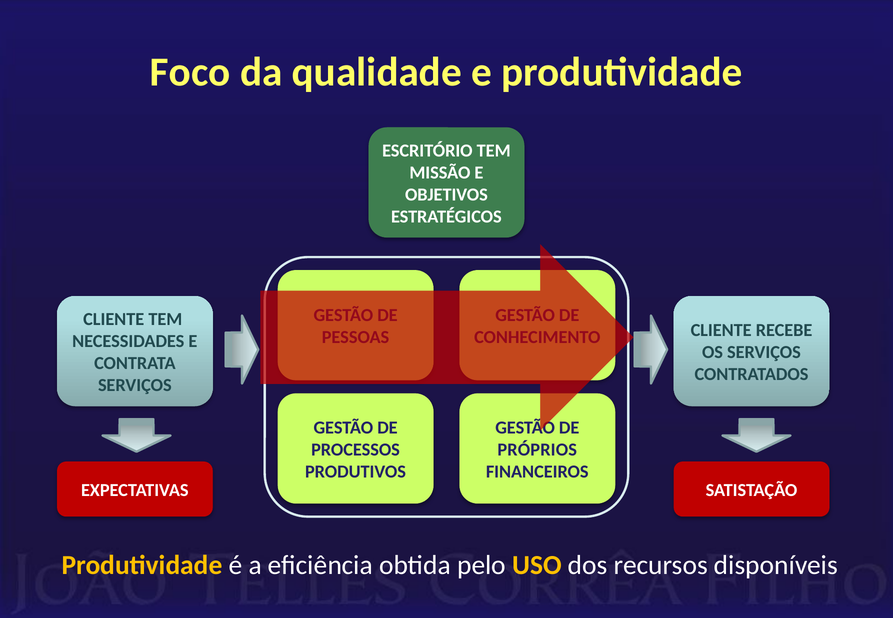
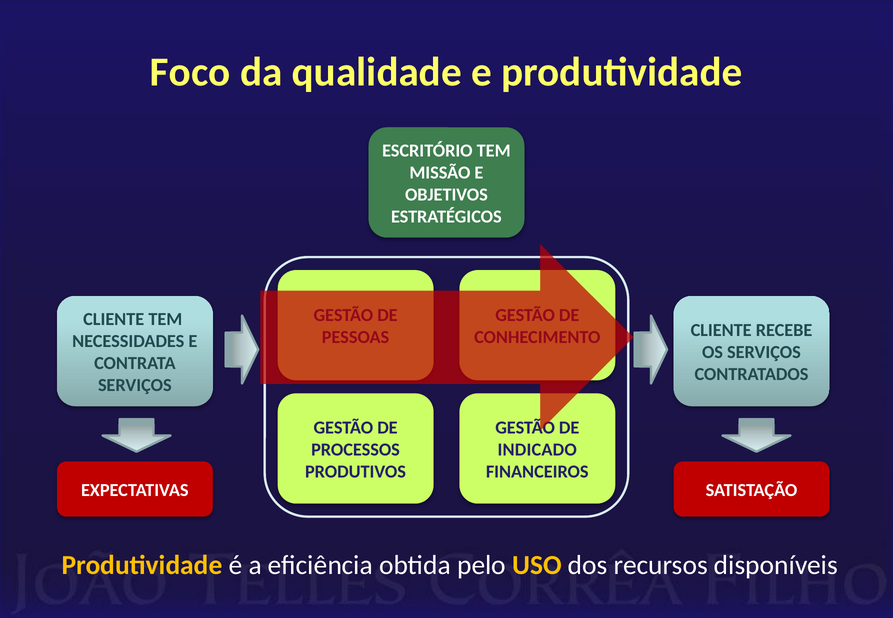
PRÓPRIOS: PRÓPRIOS -> INDICADO (537, 450)
